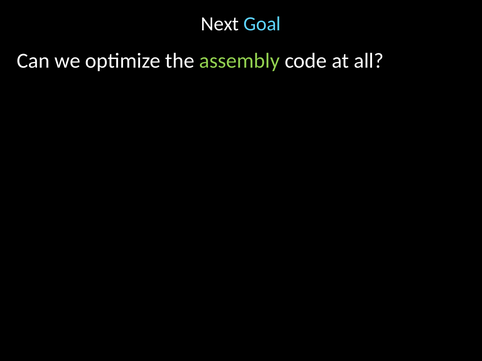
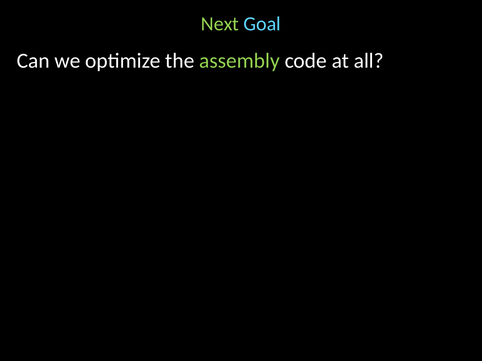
Next colour: white -> light green (220, 24)
